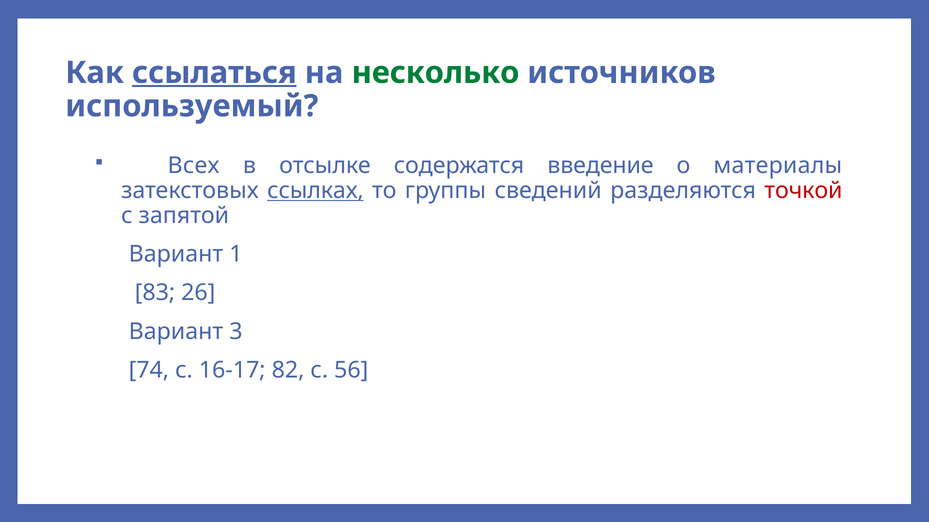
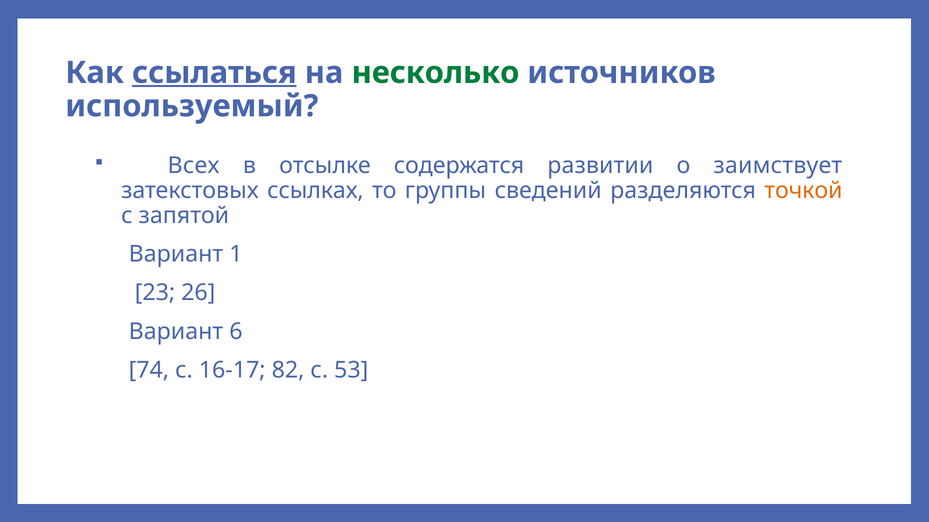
введение: введение -> развитии (600, 166)
материалы: материалы -> заимствует (778, 166)
ссылках underline: present -> none (315, 191)
точкой colour: red -> orange (803, 191)
83: 83 -> 23 (155, 293)
3: 3 -> 6 (236, 332)
56: 56 -> 53 (351, 370)
